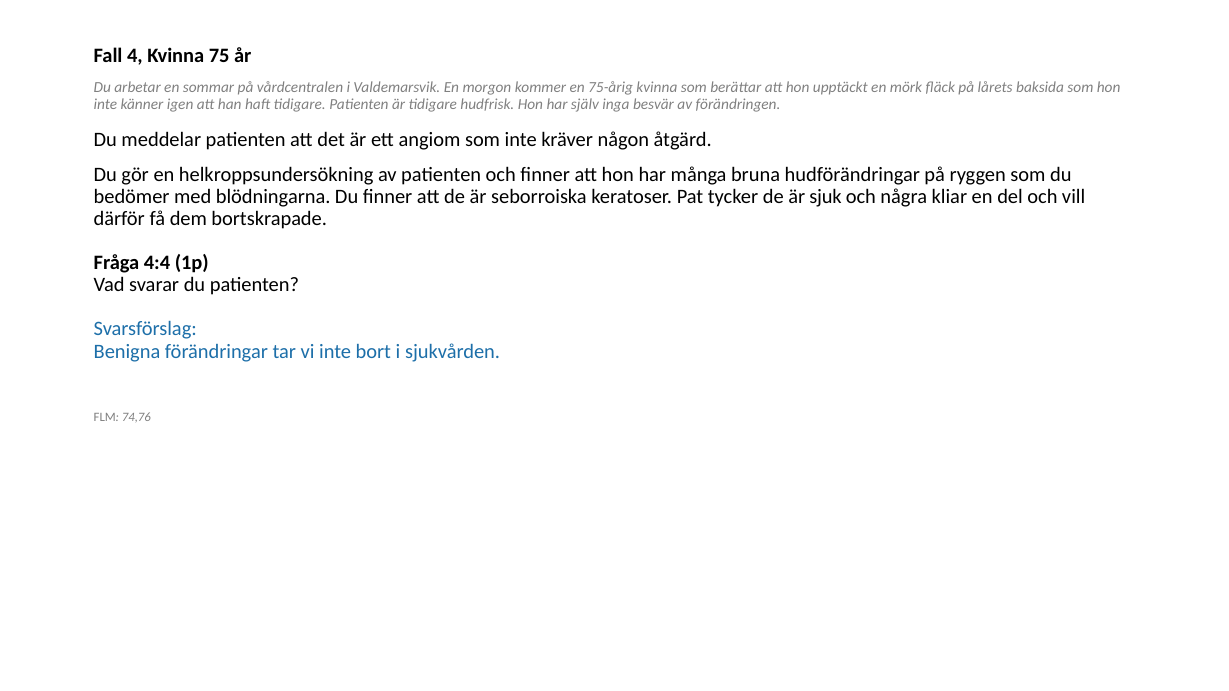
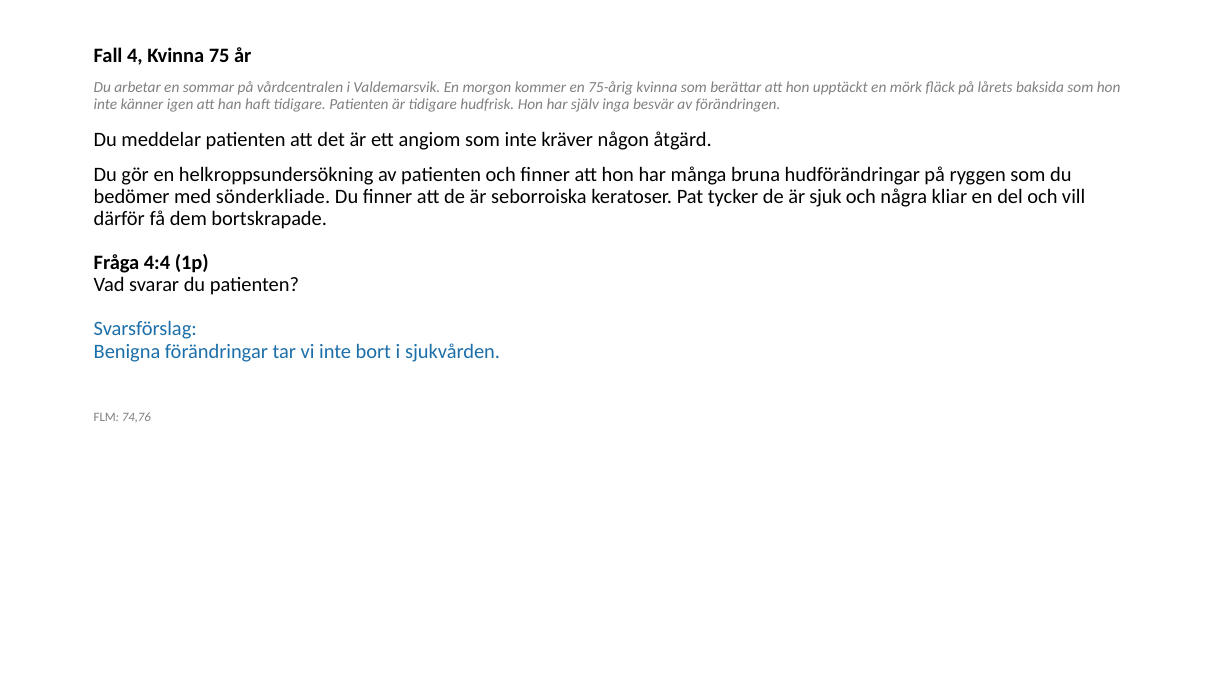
blödningarna: blödningarna -> sönderkliade (273, 197)
